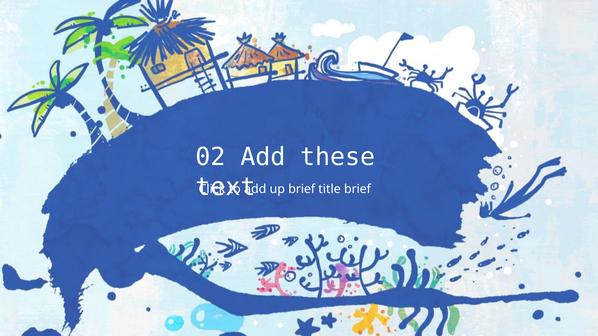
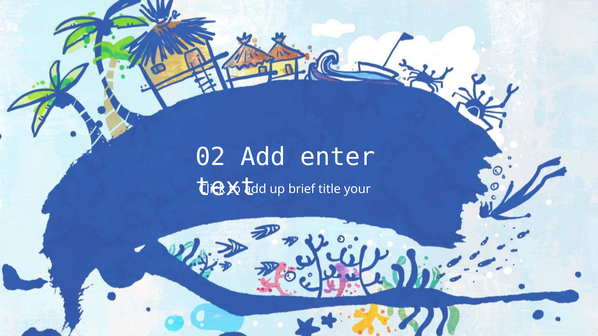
these: these -> enter (338, 157)
title brief: brief -> your (357, 189)
